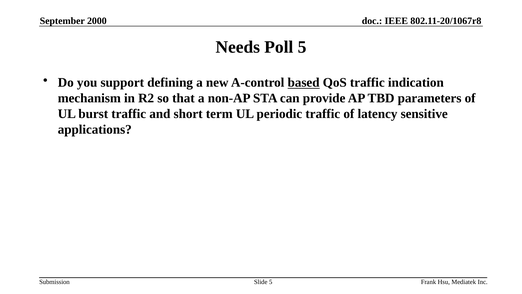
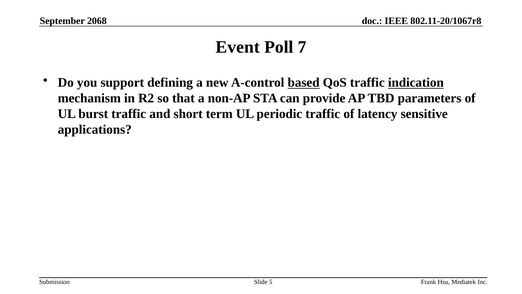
2000: 2000 -> 2068 (97, 21)
Needs: Needs -> Event (238, 47)
Poll 5: 5 -> 7 (302, 47)
indication underline: none -> present (416, 82)
